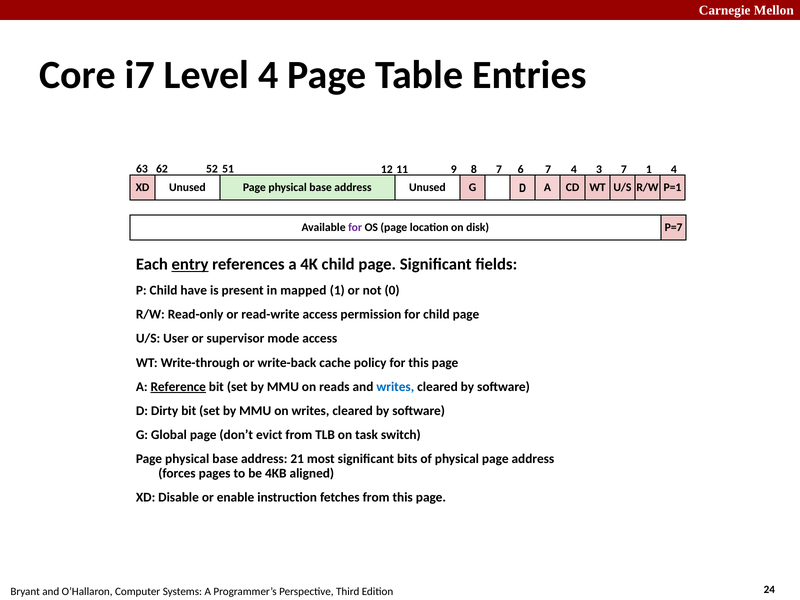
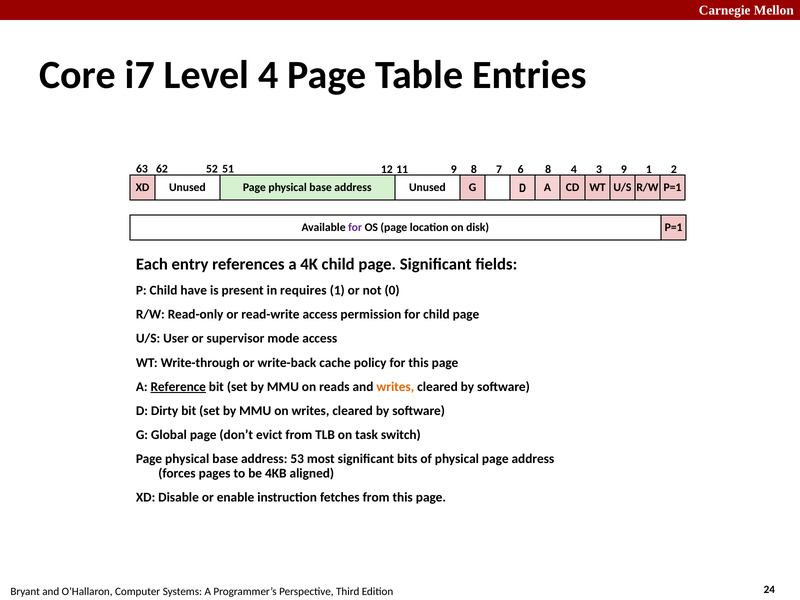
6 7: 7 -> 8 (548, 169)
3 7: 7 -> 9 (624, 169)
1 4: 4 -> 2 (674, 169)
disk P=7: P=7 -> P=1 (674, 227)
entry underline: present -> none (190, 264)
mapped: mapped -> requires (303, 290)
writes colour: blue -> orange (395, 387)
21: 21 -> 53 (297, 459)
